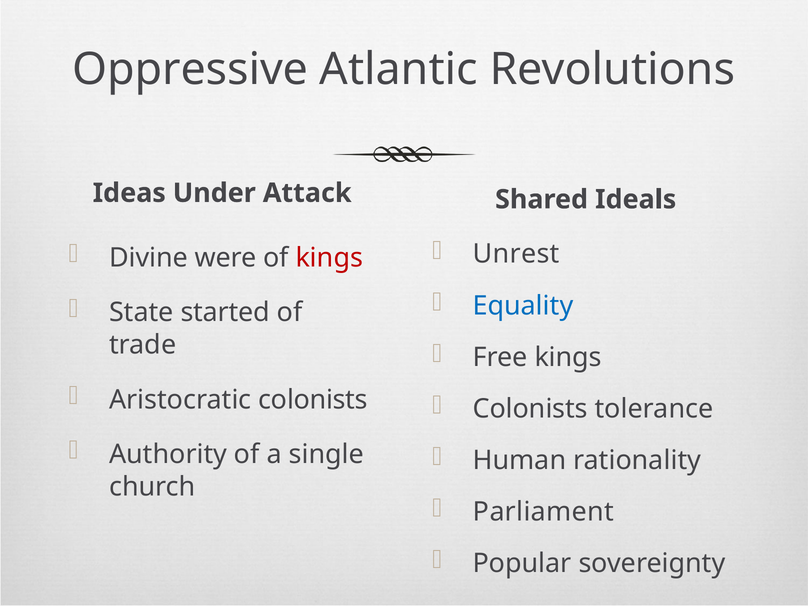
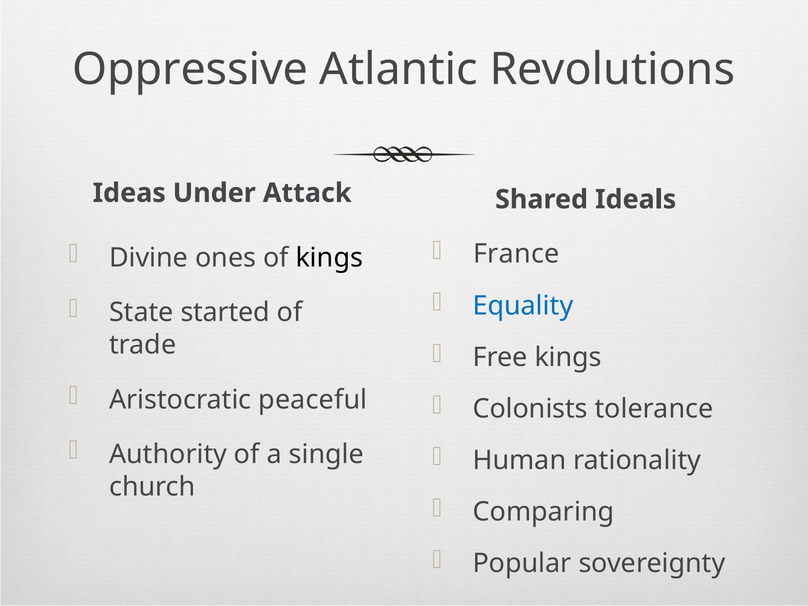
Unrest: Unrest -> France (516, 254)
were: were -> ones (226, 258)
kings colour: red -> black (329, 258)
Aristocratic colonists: colonists -> peaceful (313, 400)
Parliament: Parliament -> Comparing (543, 512)
